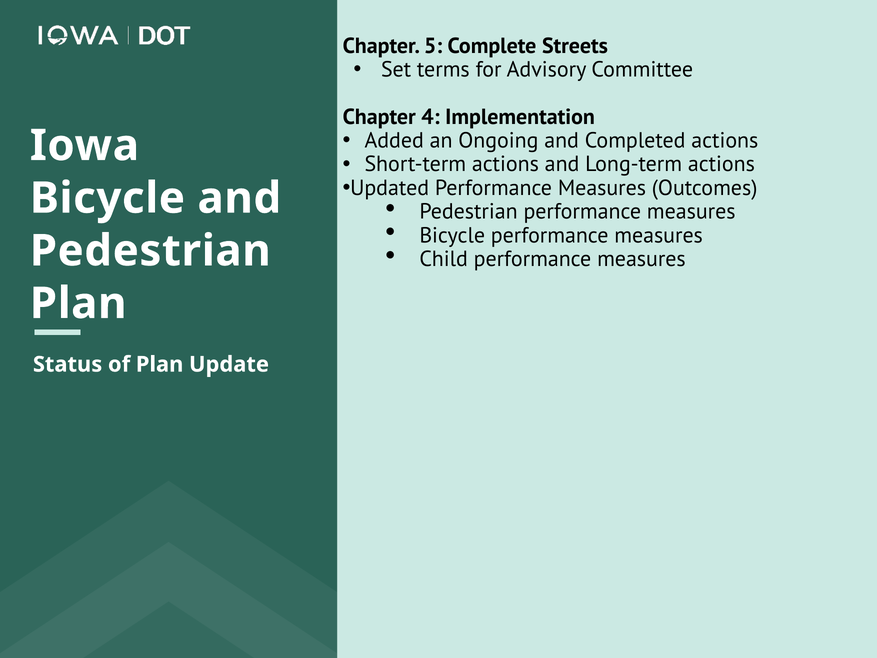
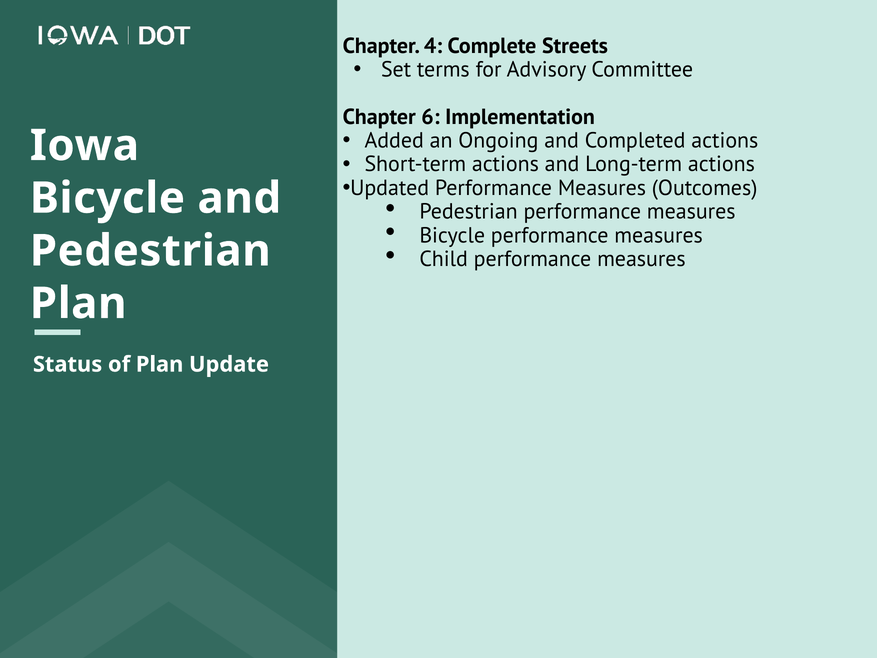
5: 5 -> 4 (433, 46)
4: 4 -> 6 (431, 117)
